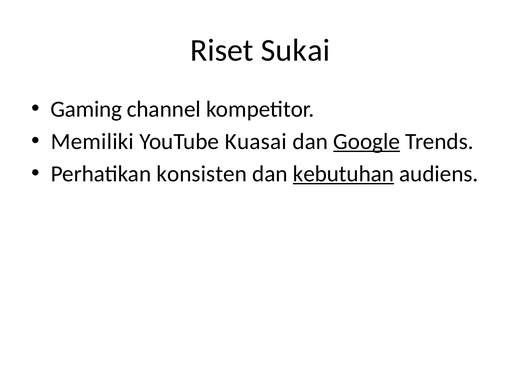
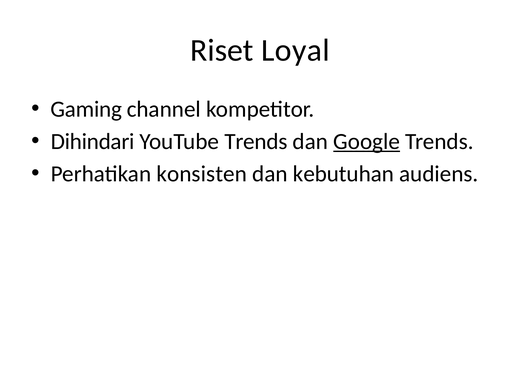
Sukai: Sukai -> Loyal (295, 50)
Memiliki: Memiliki -> Dihindari (93, 142)
YouTube Kuasai: Kuasai -> Trends (256, 142)
kebutuhan underline: present -> none (343, 174)
